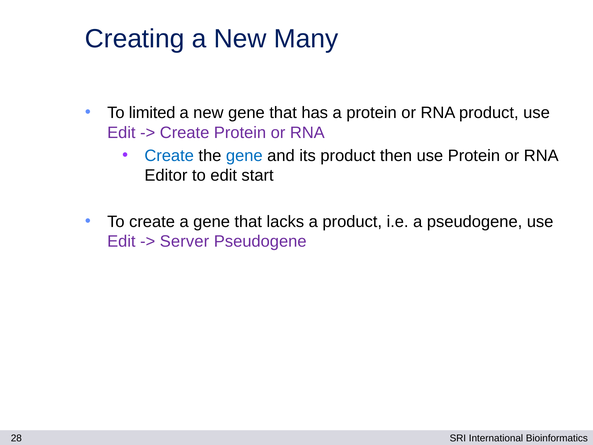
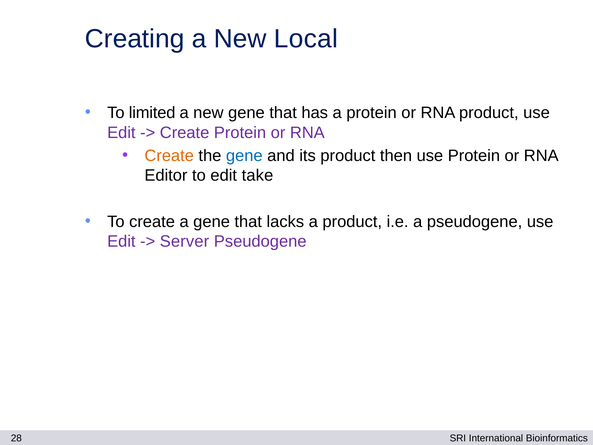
Many: Many -> Local (306, 39)
Create colour: blue -> orange (169, 156)
start: start -> take (257, 175)
